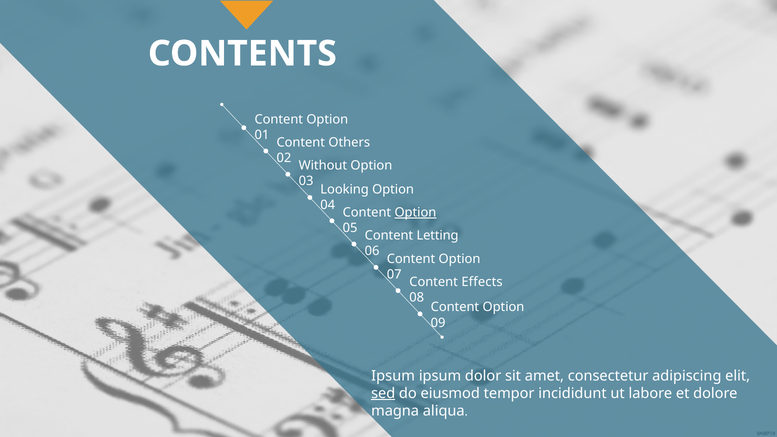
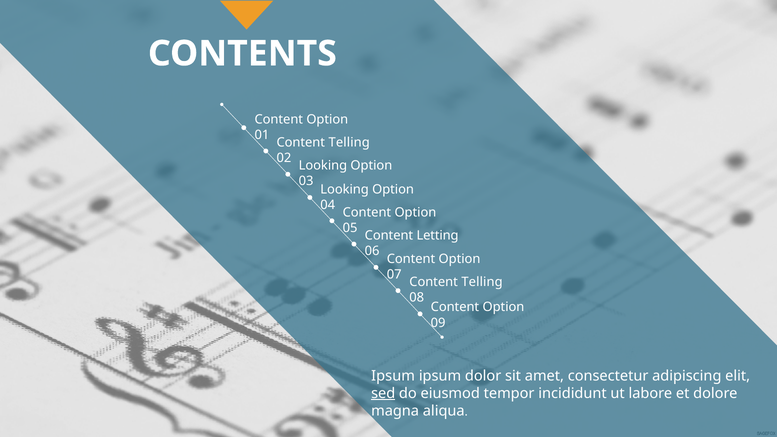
Others: Others -> Telling (349, 142)
Without: Without -> Looking (323, 166)
Option underline: present -> none (415, 212)
Effects: Effects -> Telling (482, 282)
